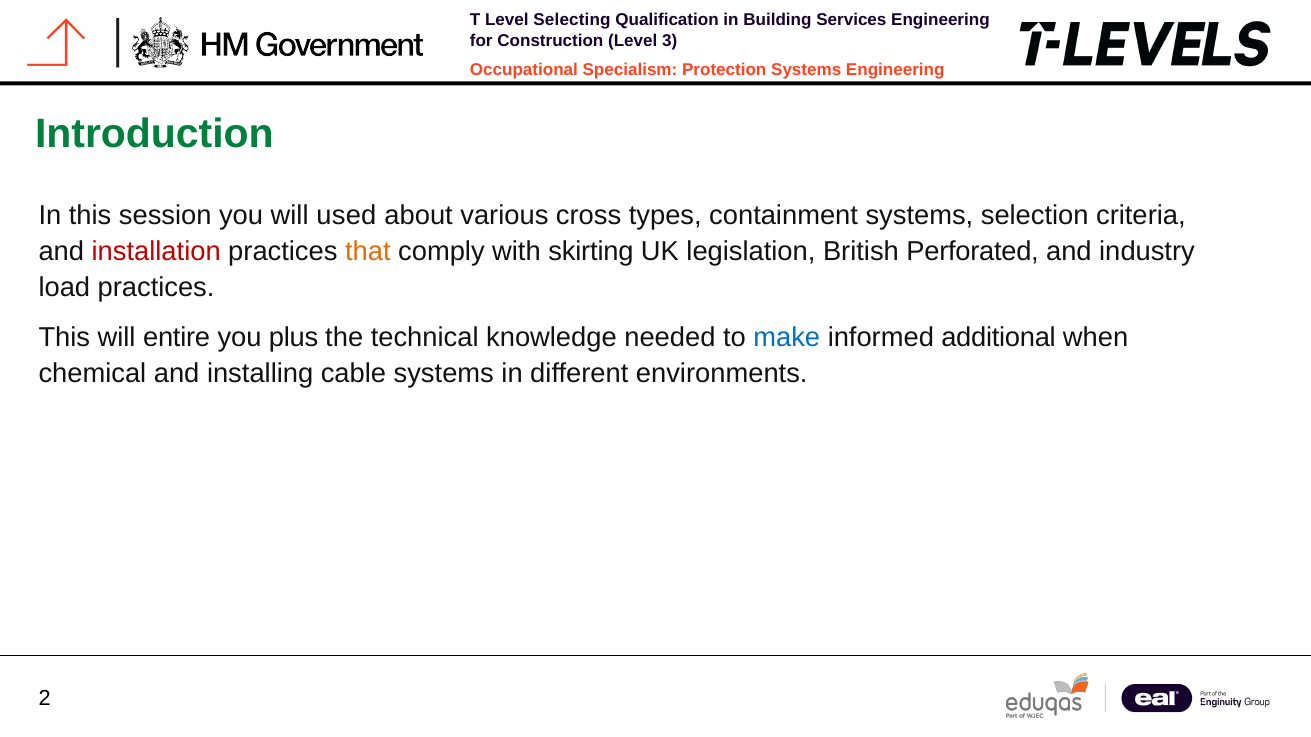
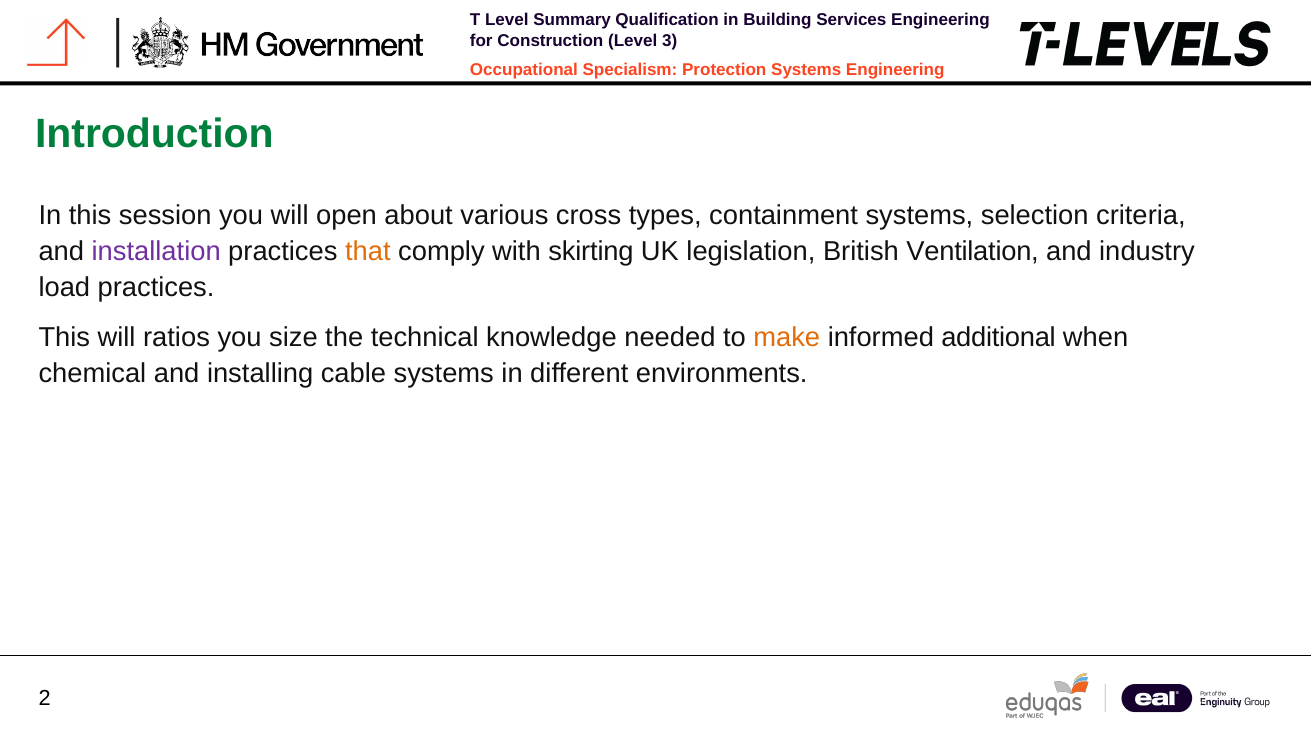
Selecting: Selecting -> Summary (572, 20)
used: used -> open (347, 216)
installation colour: red -> purple (156, 252)
Perforated: Perforated -> Ventilation (973, 252)
entire: entire -> ratios (177, 337)
plus: plus -> size (293, 337)
make colour: blue -> orange (787, 337)
